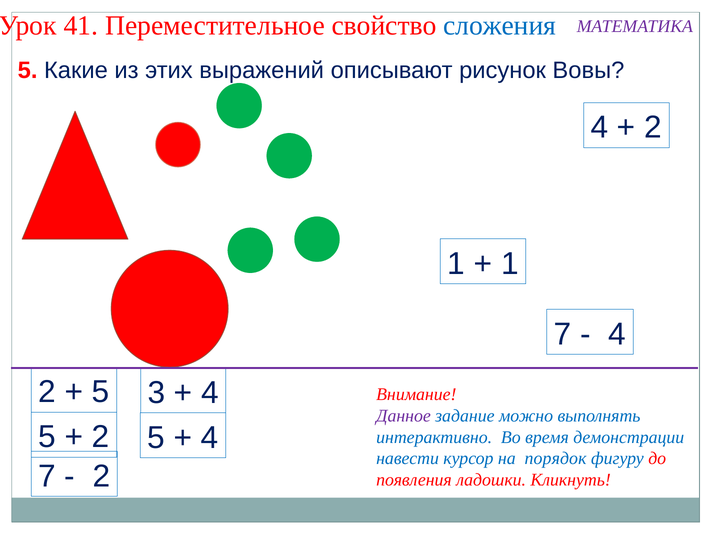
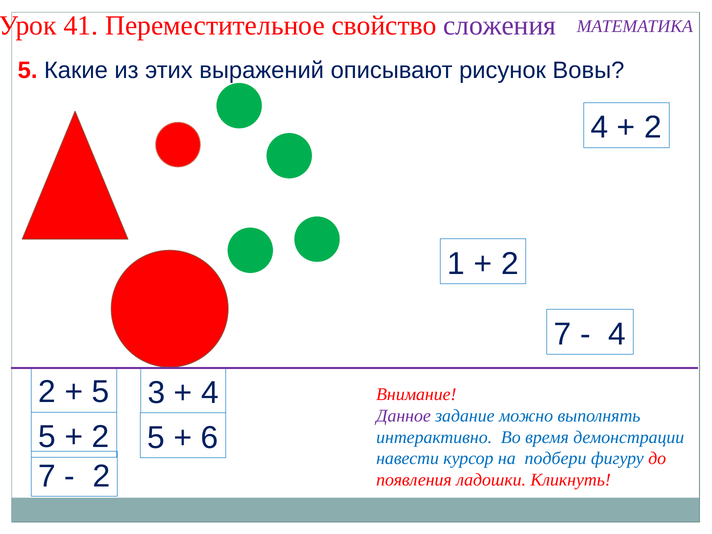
сложения colour: blue -> purple (500, 26)
1: 1 -> 2 (510, 264)
4: 4 -> 6 (210, 438)
порядок: порядок -> подбери (556, 459)
